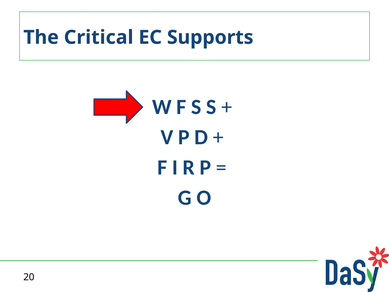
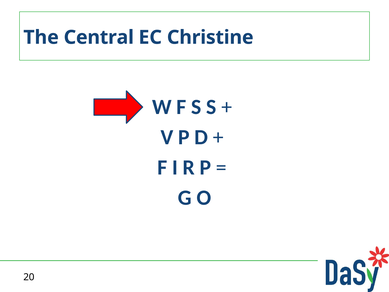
Critical: Critical -> Central (99, 37)
Supports: Supports -> Christine (210, 37)
